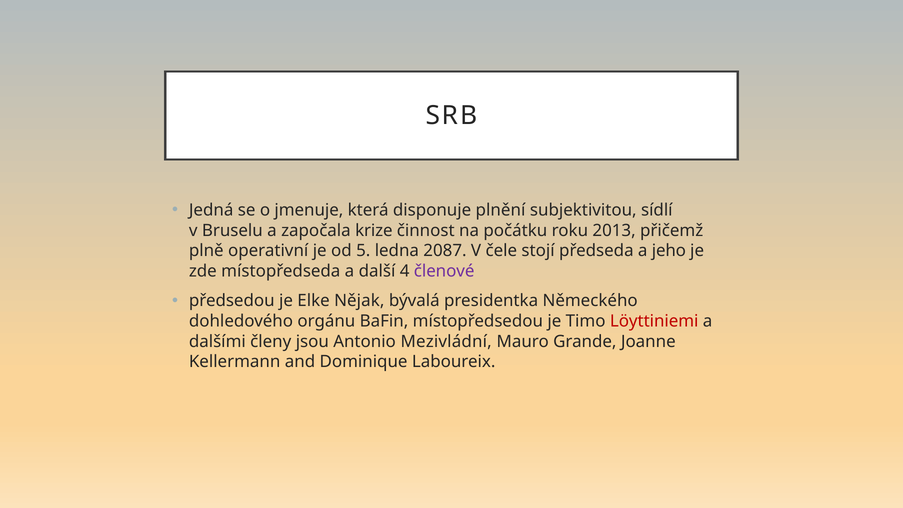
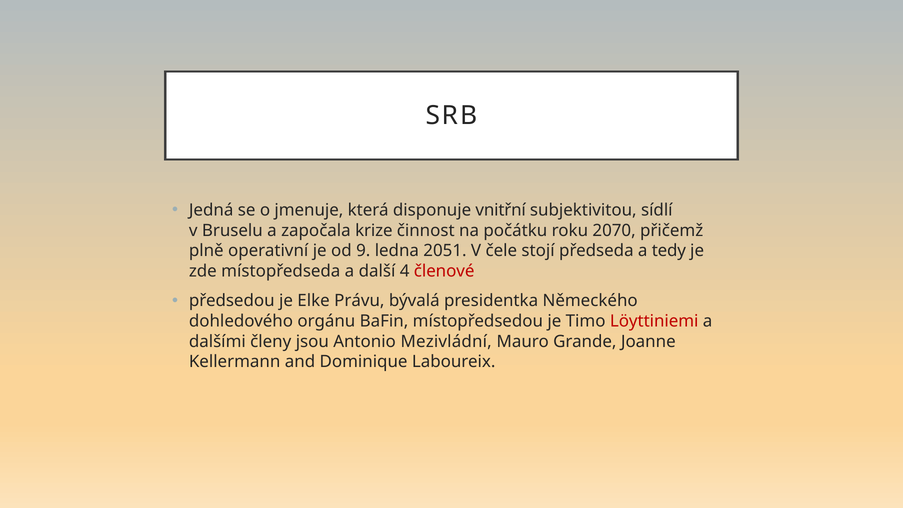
plnění: plnění -> vnitřní (501, 210)
2013: 2013 -> 2070 (614, 230)
5: 5 -> 9 (363, 251)
2087: 2087 -> 2051 (445, 251)
jeho: jeho -> tedy (669, 251)
členové colour: purple -> red (444, 271)
Nějak: Nějak -> Právu (359, 301)
